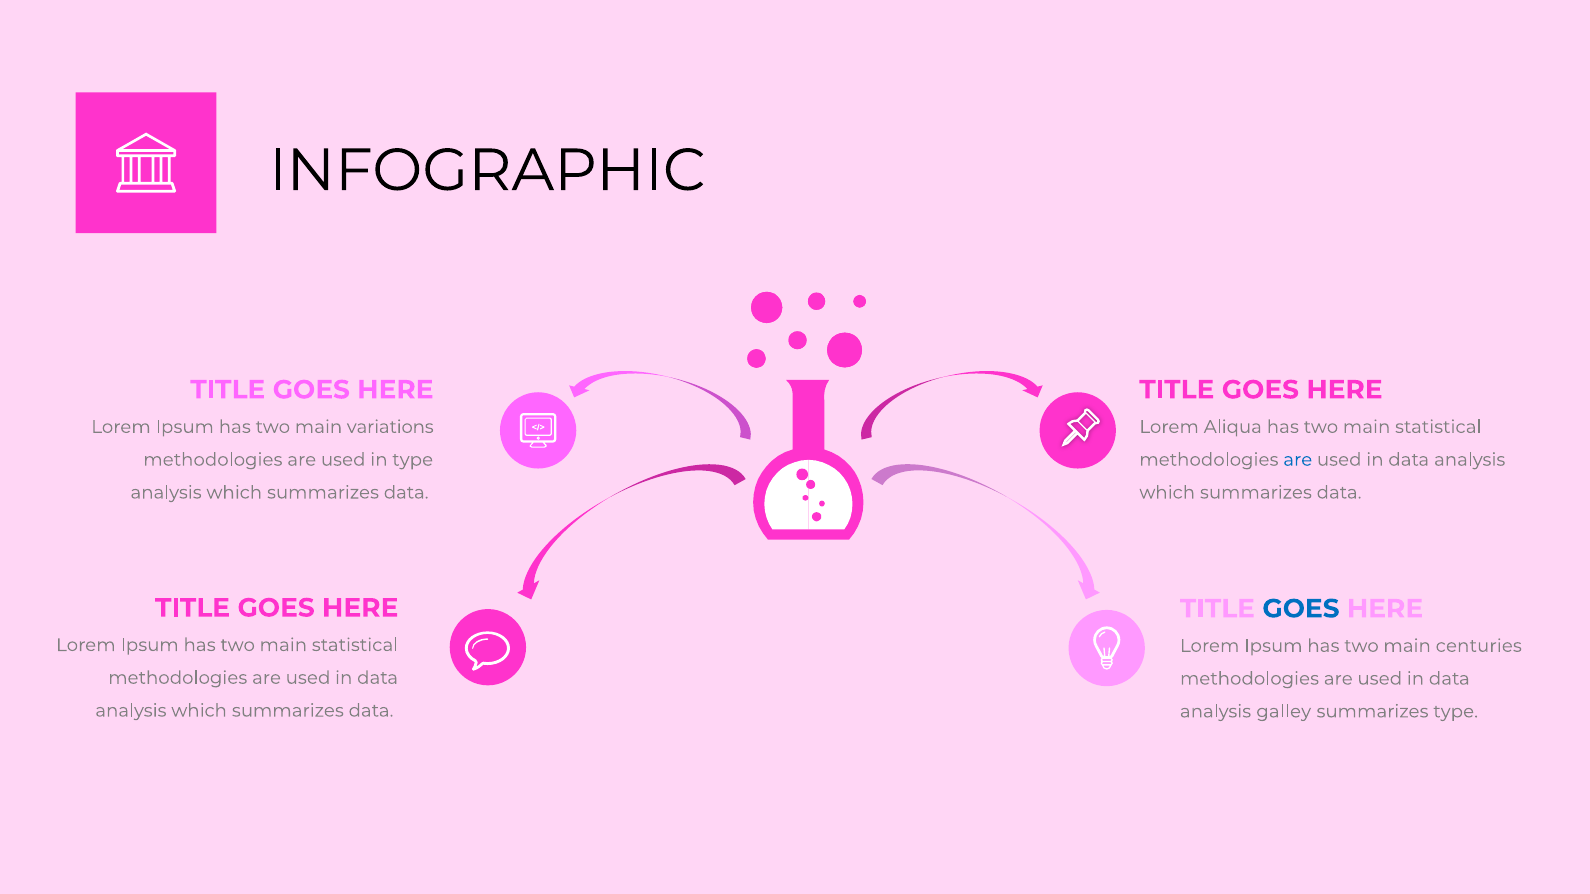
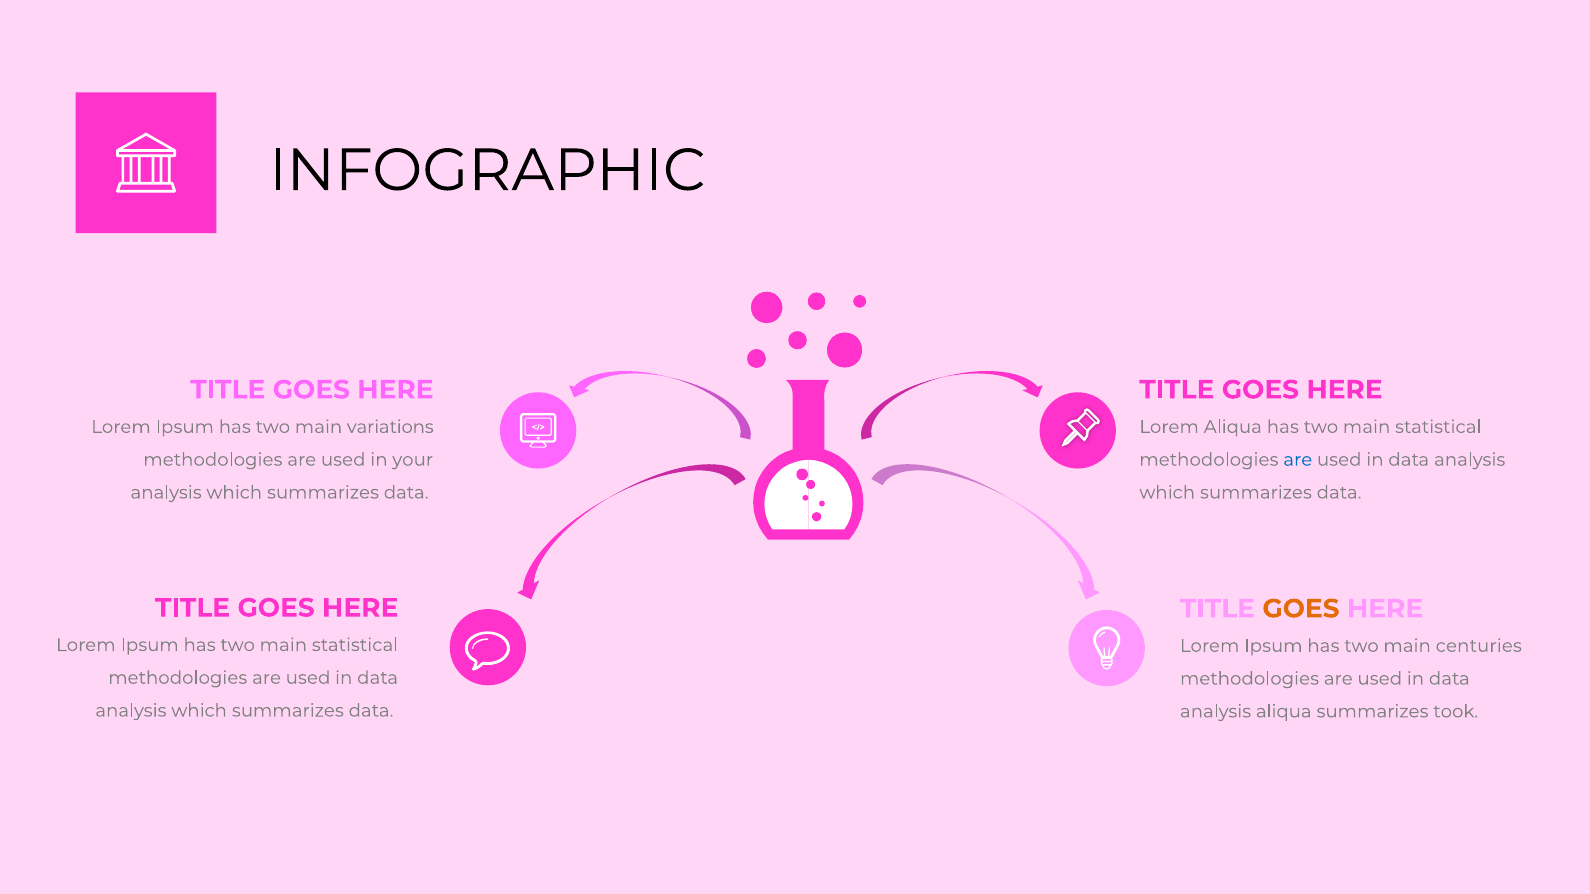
in type: type -> your (413, 460)
GOES colour: blue -> orange (1301, 609)
analysis galley: galley -> aliqua (1284, 712)
summarizes type: type -> took (1456, 712)
